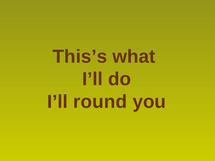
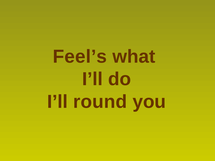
This’s: This’s -> Feel’s (80, 57)
